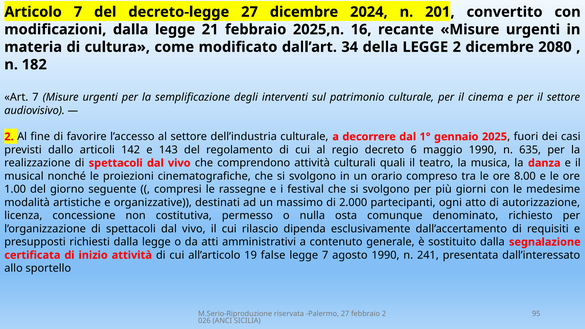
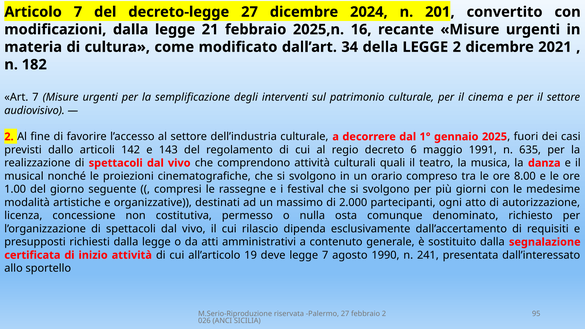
2080: 2080 -> 2021 (555, 47)
maggio 1990: 1990 -> 1991 (483, 150)
false: false -> deve (273, 255)
